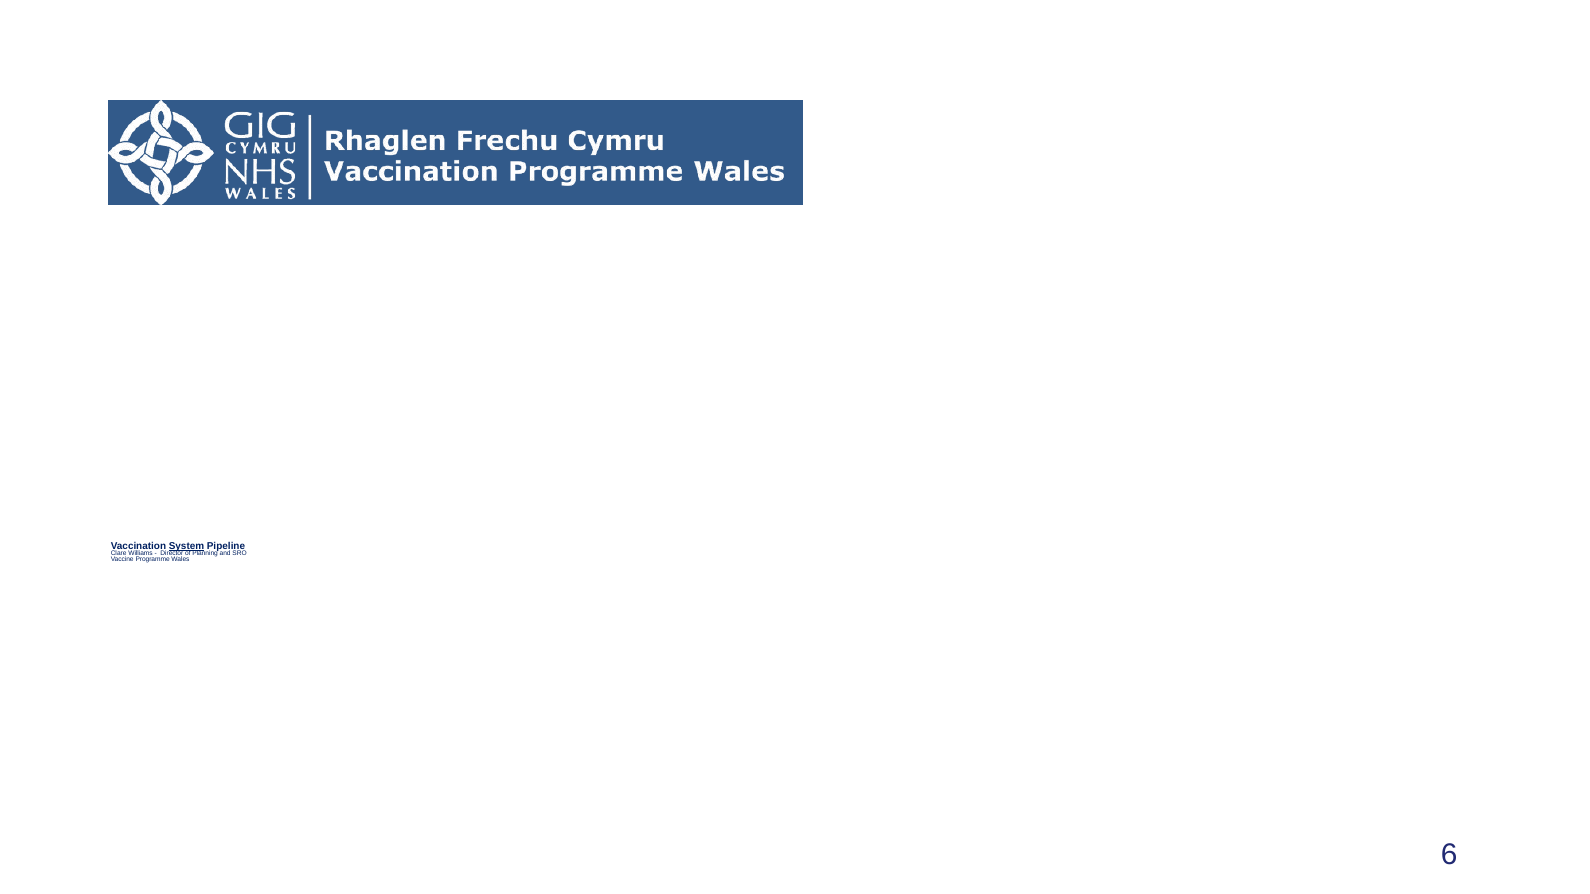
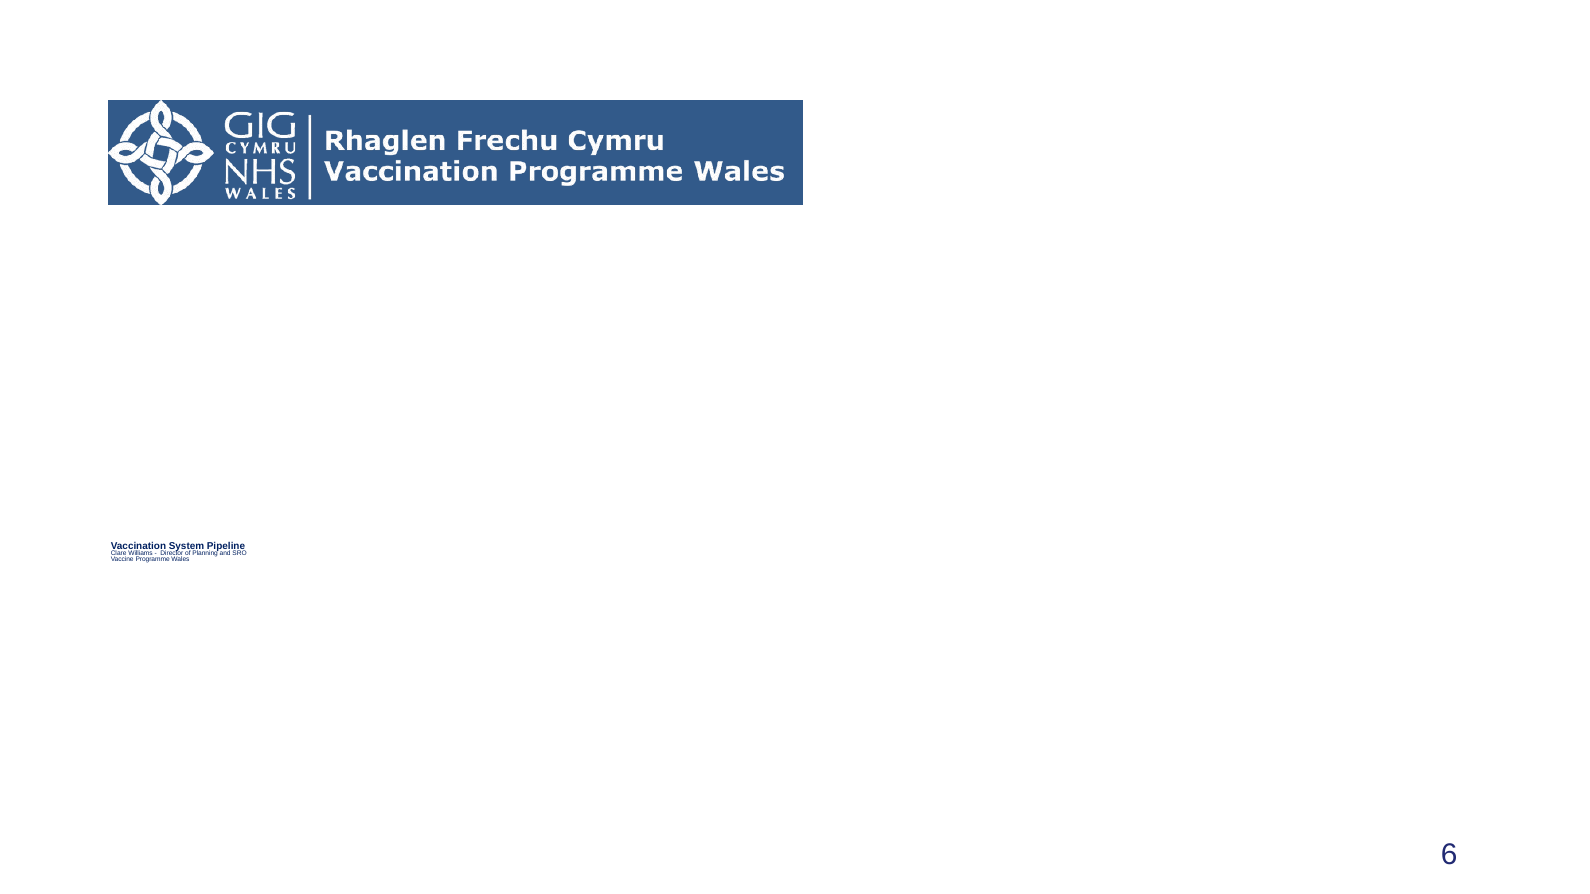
System underline: present -> none (187, 546)
